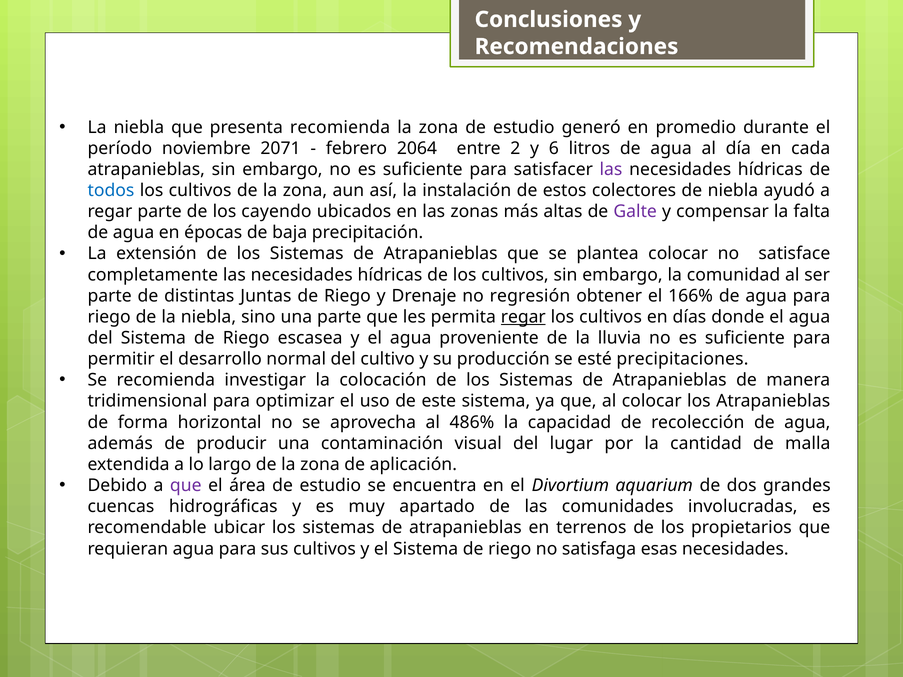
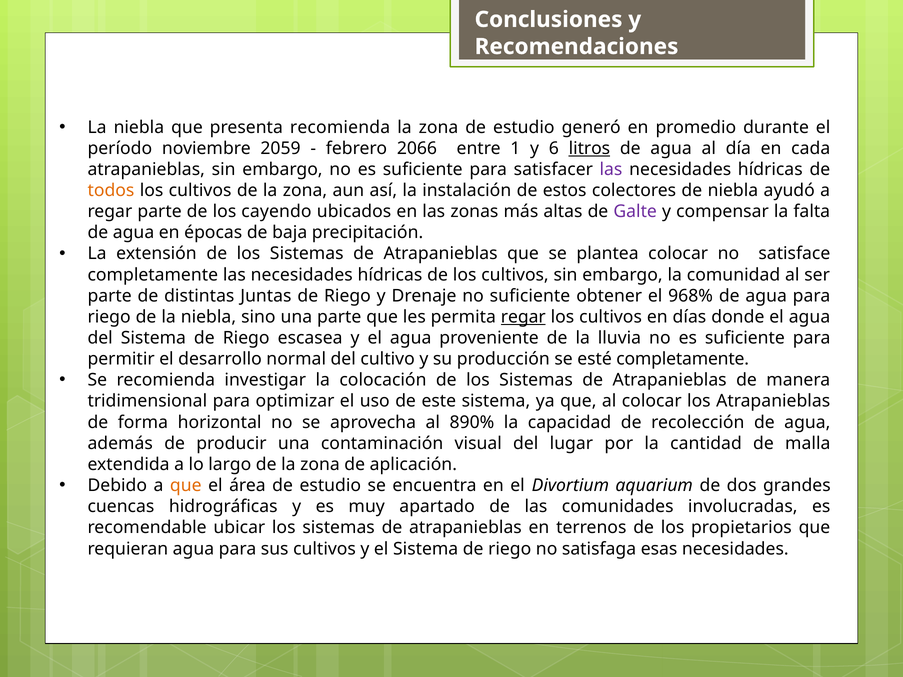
2071: 2071 -> 2059 (281, 148)
2064: 2064 -> 2066 (417, 148)
2: 2 -> 1 (515, 148)
litros underline: none -> present (589, 148)
todos colour: blue -> orange (111, 191)
no regresión: regresión -> suficiente (530, 296)
166%: 166% -> 968% (691, 296)
esté precipitaciones: precipitaciones -> completamente (683, 359)
486%: 486% -> 890% (472, 422)
que colour: purple -> orange (186, 486)
